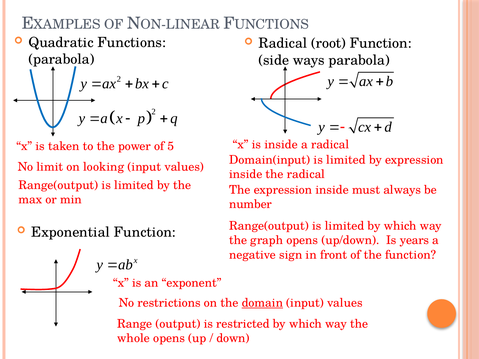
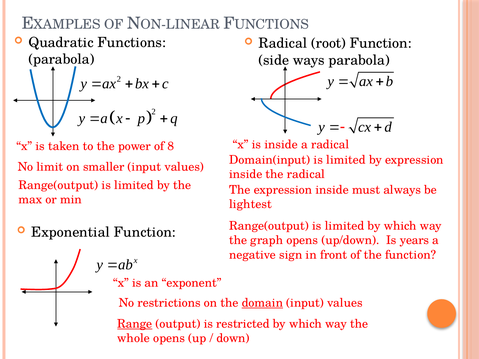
5: 5 -> 8 (171, 146)
looking: looking -> smaller (104, 167)
number: number -> lightest (250, 204)
Range underline: none -> present (135, 324)
